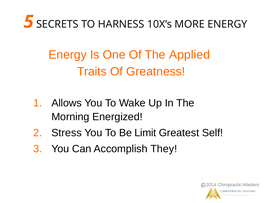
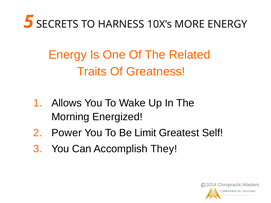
Applied: Applied -> Related (190, 55)
Stress: Stress -> Power (67, 133)
